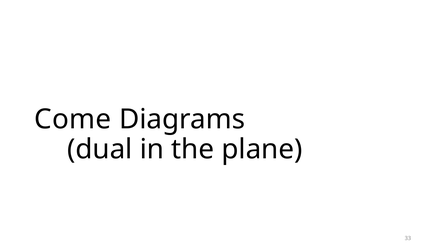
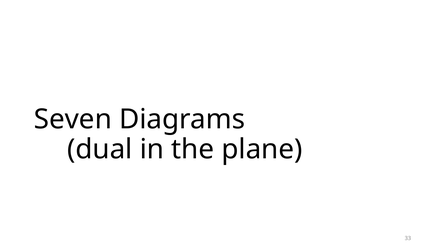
Come: Come -> Seven (73, 120)
